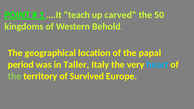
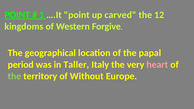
….It teach: teach -> point (77, 15)
50: 50 -> 12 (159, 15)
Behold: Behold -> Forgive (106, 26)
heart colour: light blue -> pink (157, 65)
Survived: Survived -> Without (87, 76)
